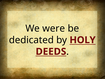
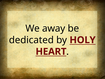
were: were -> away (54, 28)
DEEDS: DEEDS -> HEART (51, 51)
